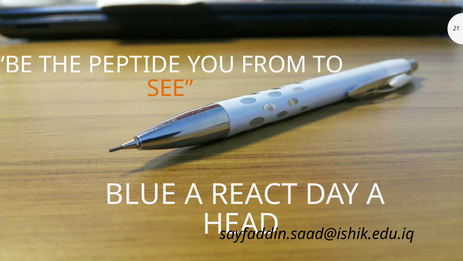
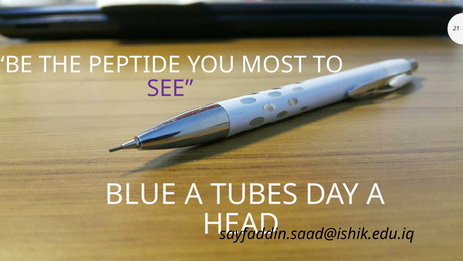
FROM: FROM -> MOST (274, 65)
SEE colour: orange -> purple (170, 88)
REACT: REACT -> TUBES (254, 194)
